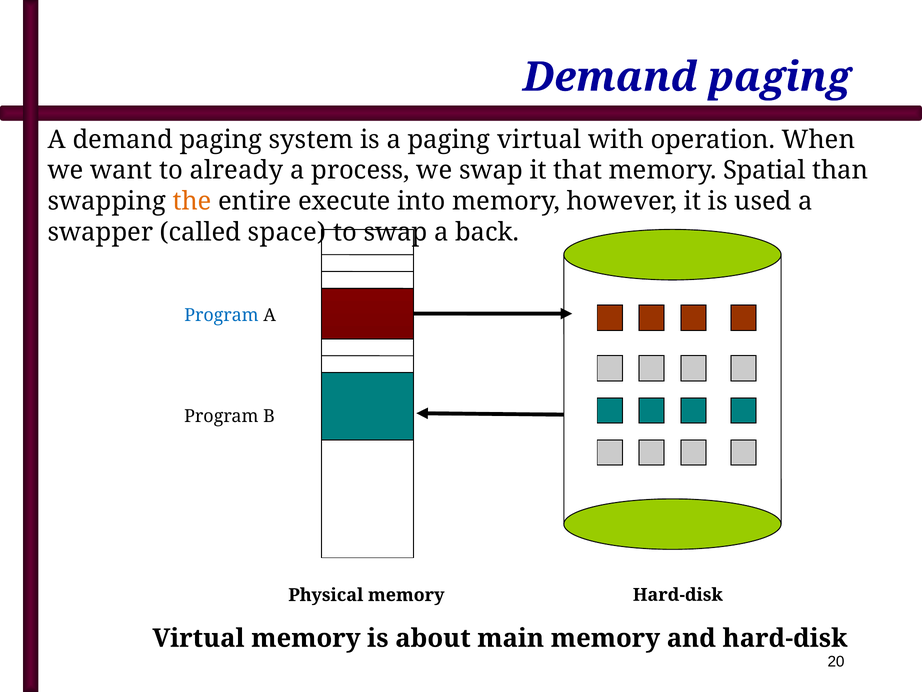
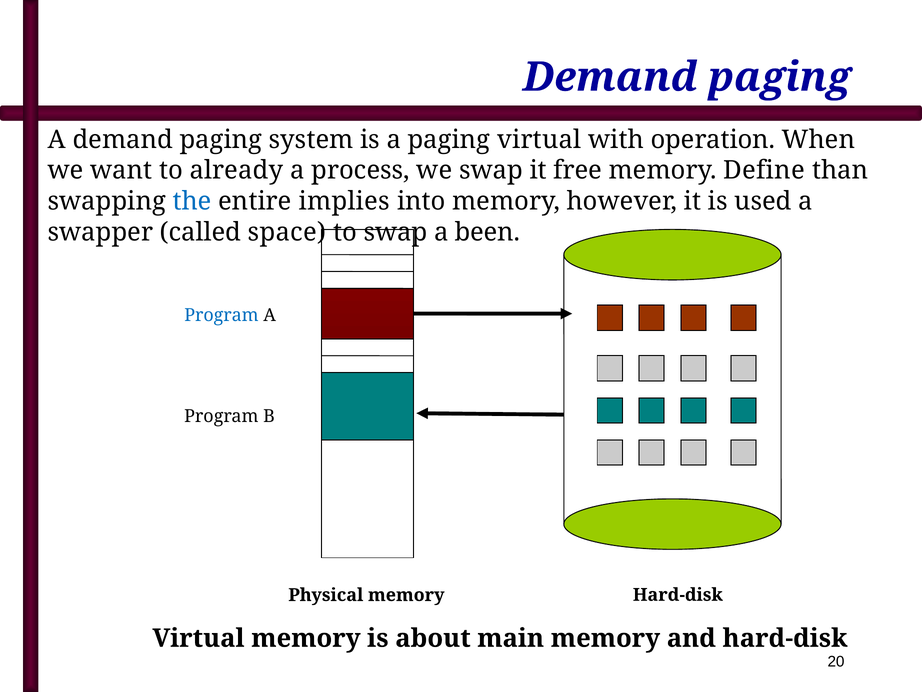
that: that -> free (578, 170)
Spatial: Spatial -> Define (764, 170)
the colour: orange -> blue (192, 201)
execute: execute -> implies (344, 201)
back: back -> been (487, 232)
